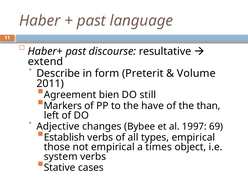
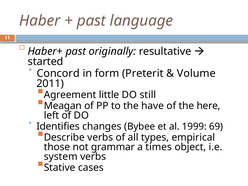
discourse: discourse -> originally (112, 51)
extend: extend -> started (46, 62)
Describe: Describe -> Concord (58, 73)
bien: bien -> little (109, 95)
Markers: Markers -> Meagan (63, 106)
than: than -> here (209, 106)
Adjective: Adjective -> Identifies (58, 126)
1997: 1997 -> 1999 (194, 127)
Establish: Establish -> Describe (64, 137)
not empirical: empirical -> grammar (113, 147)
